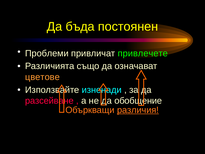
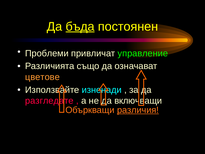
бъда underline: none -> present (80, 26)
привлечете: привлечете -> управление (143, 53)
разсейване: разсейване -> разгледате (49, 101)
обобщение: обобщение -> включващи (138, 101)
